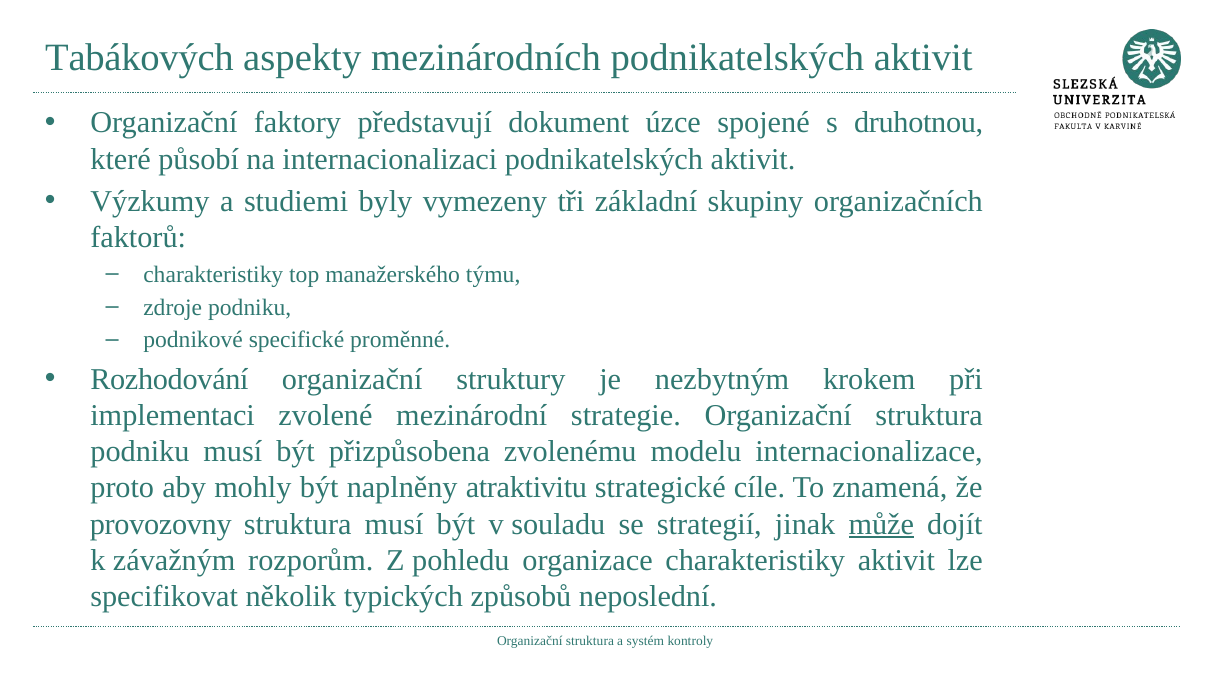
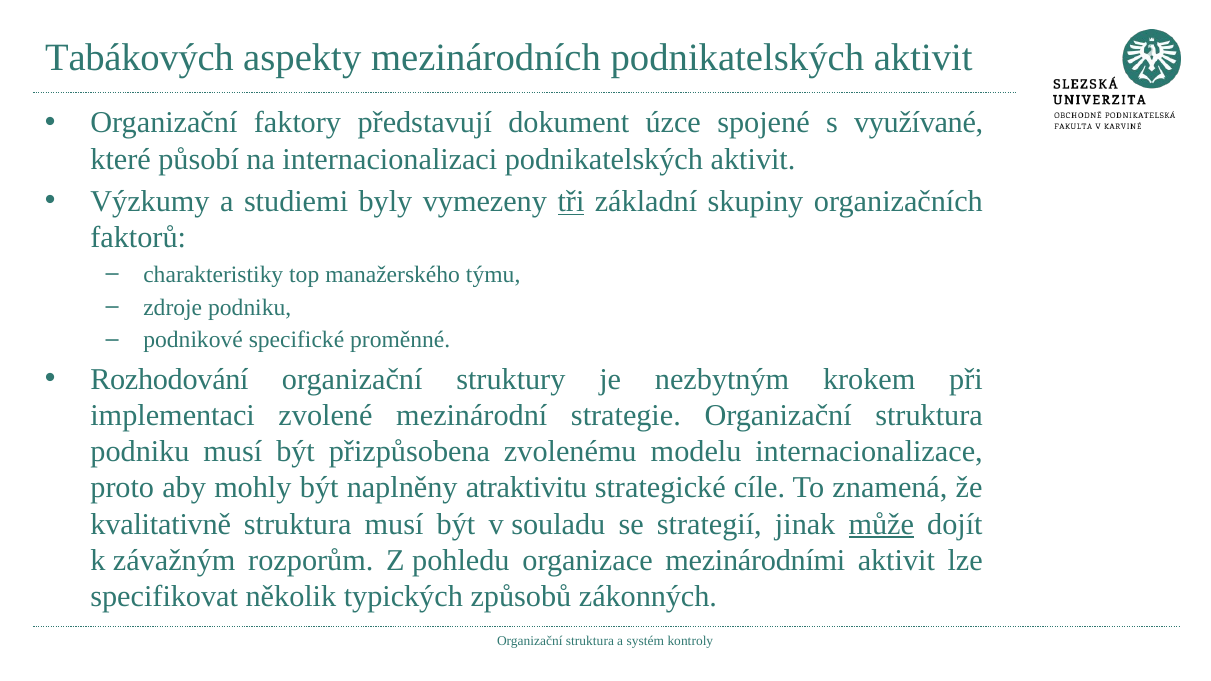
druhotnou: druhotnou -> využívané (919, 123)
tři underline: none -> present (571, 201)
provozovny: provozovny -> kvalitativně (161, 524)
organizace charakteristiky: charakteristiky -> mezinárodními (755, 561)
neposlední: neposlední -> zákonných (648, 597)
